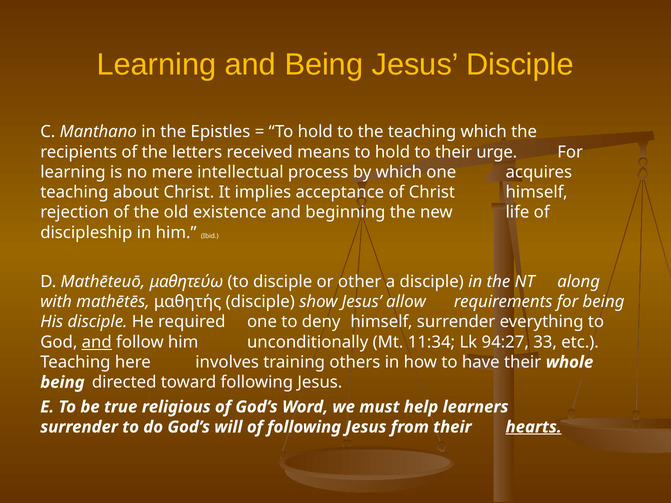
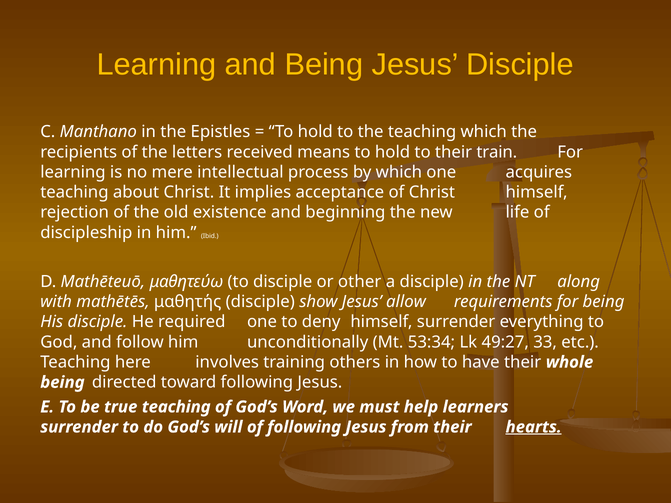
urge: urge -> train (497, 152)
and underline: present -> none (97, 342)
11:34: 11:34 -> 53:34 (431, 342)
94:27: 94:27 -> 49:27 (505, 342)
true religious: religious -> teaching (176, 407)
